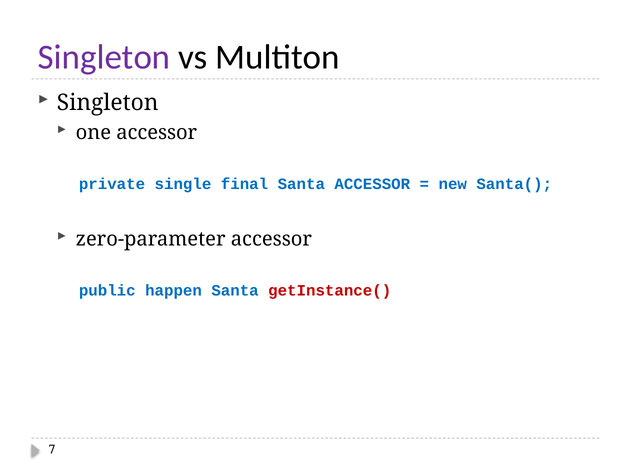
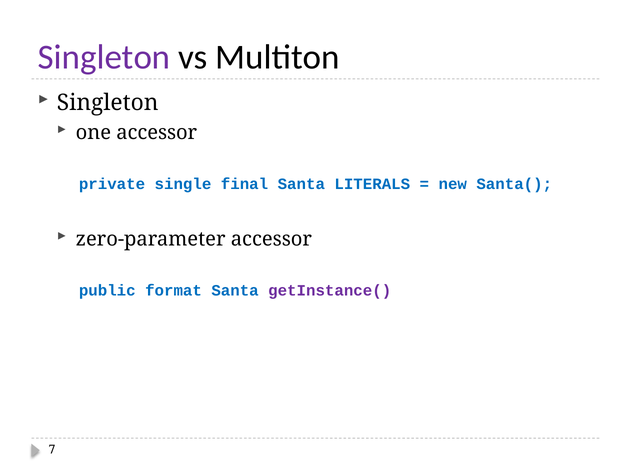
Santa ACCESSOR: ACCESSOR -> LITERALS (372, 184)
happen: happen -> format (174, 291)
getInstance( colour: red -> purple (330, 291)
